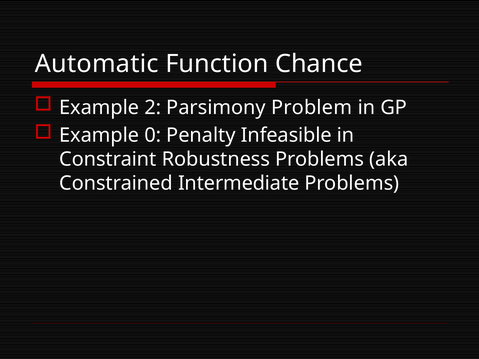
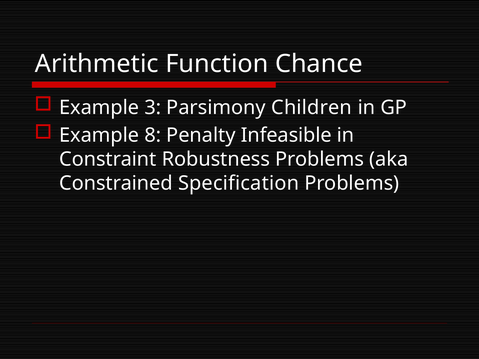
Automatic: Automatic -> Arithmetic (97, 64)
2: 2 -> 3 (153, 108)
Problem: Problem -> Children (312, 108)
0: 0 -> 8 (153, 136)
Intermediate: Intermediate -> Specification (239, 183)
